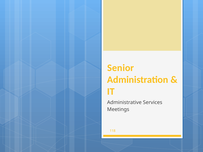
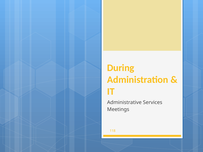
Senior: Senior -> During (121, 68)
